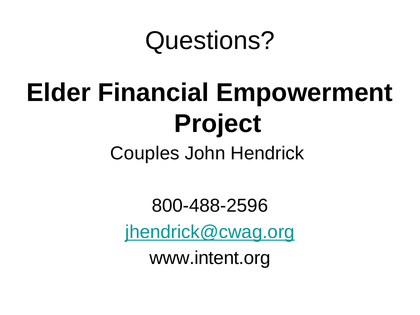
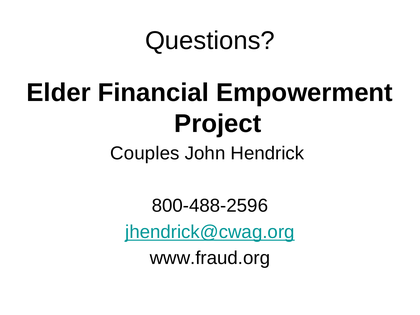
www.intent.org: www.intent.org -> www.fraud.org (210, 258)
